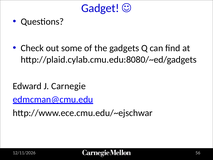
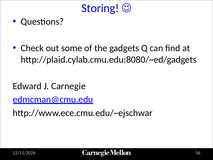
Gadget: Gadget -> Storing (100, 8)
